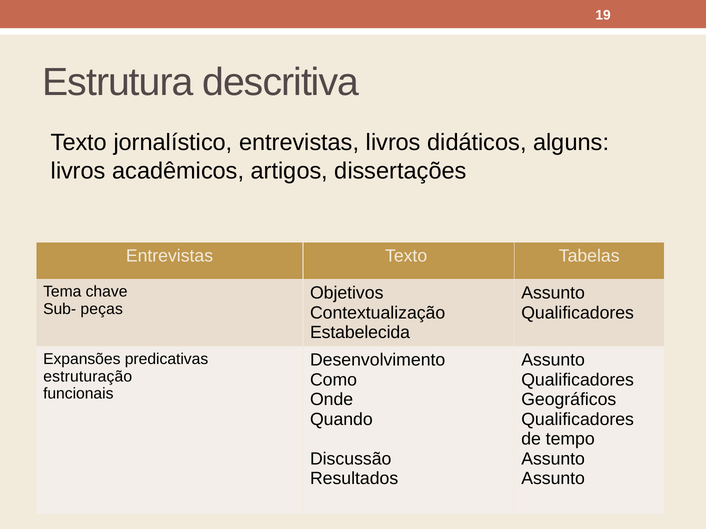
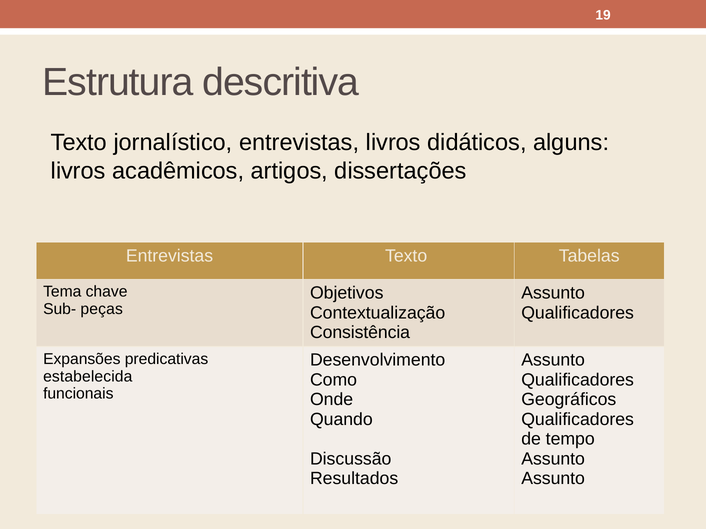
Estabelecida: Estabelecida -> Consistência (360, 333)
estruturação: estruturação -> estabelecida (88, 377)
